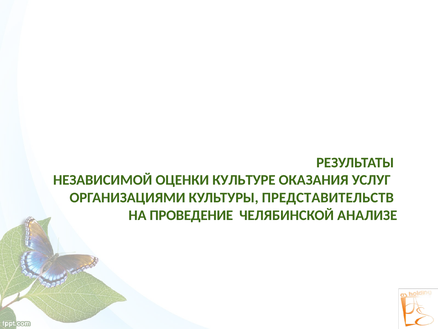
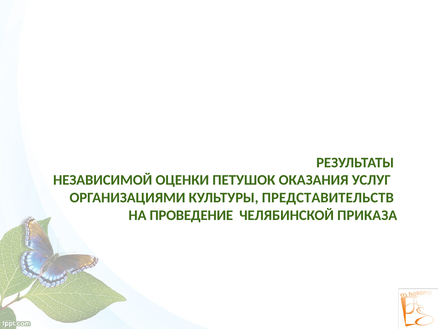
КУЛЬТУРЕ: КУЛЬТУРЕ -> ПЕТУШОК (244, 180)
АНАЛИЗЕ: АНАЛИЗЕ -> ПРИКАЗА (367, 215)
